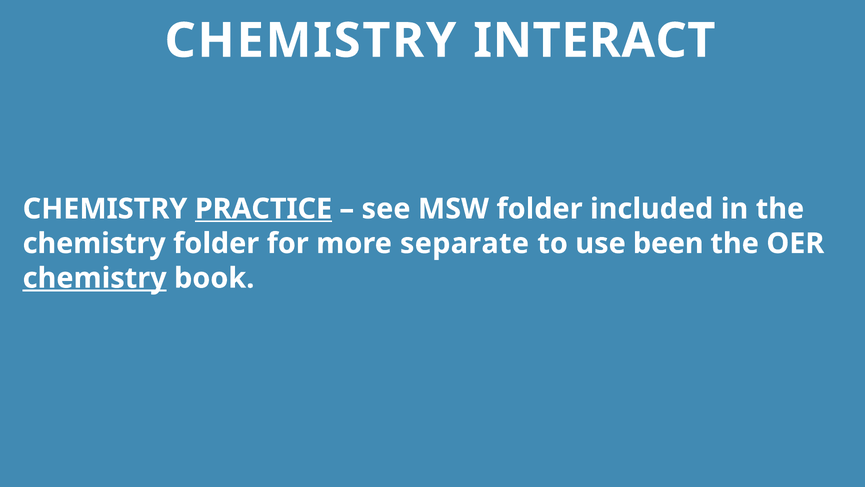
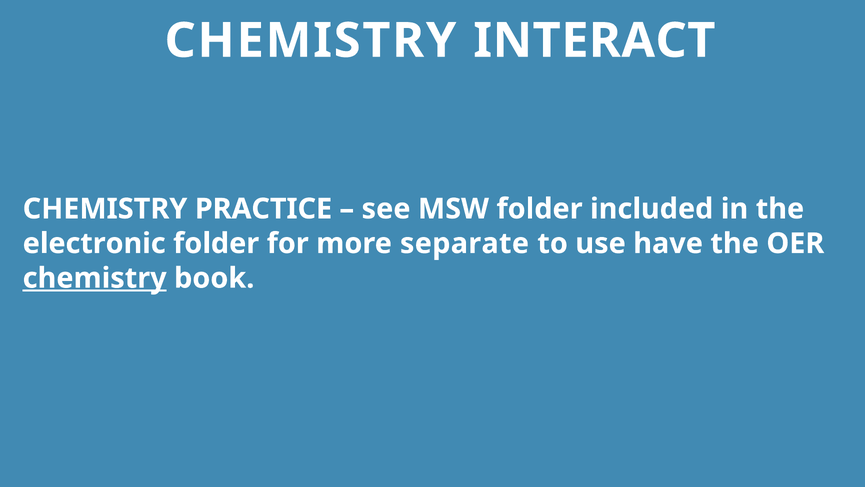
PRACTICE underline: present -> none (263, 209)
chemistry: chemistry -> electronic (94, 243)
been: been -> have (668, 243)
